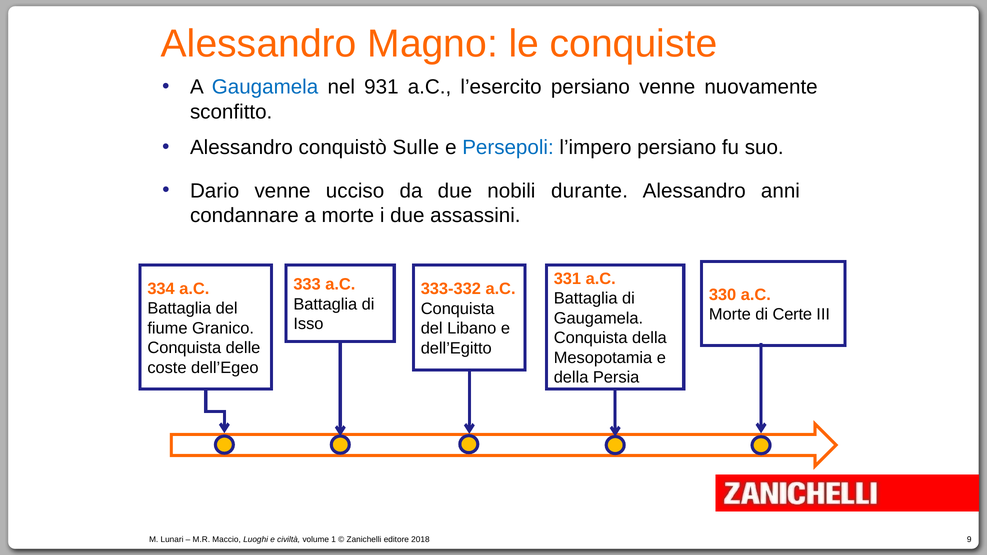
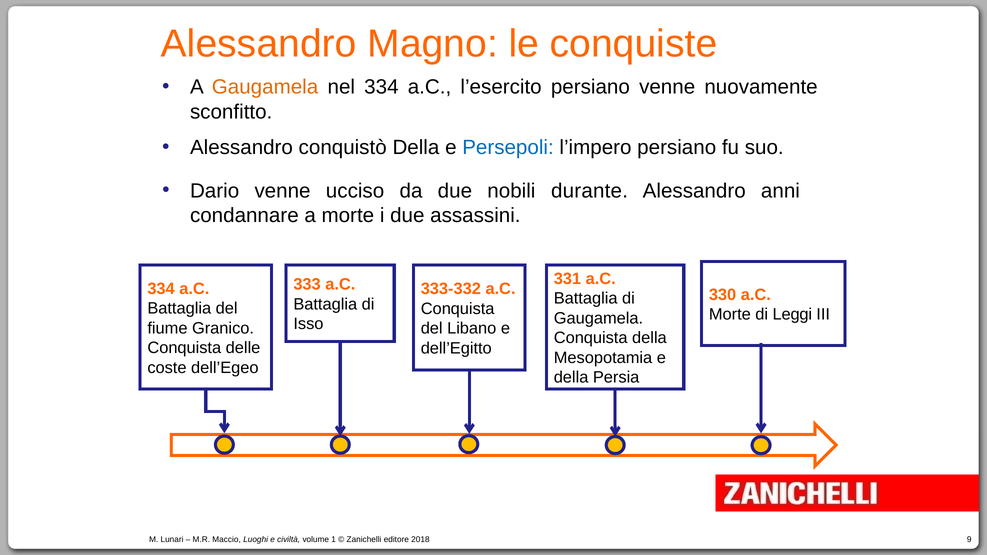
Gaugamela colour: blue -> orange (265, 87)
nel 931: 931 -> 334 (381, 87)
conquistò Sulle: Sulle -> Della (416, 148)
Certe: Certe -> Leggi (792, 314)
